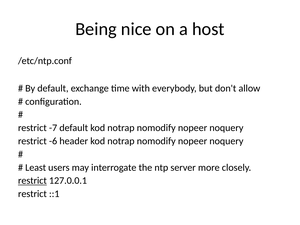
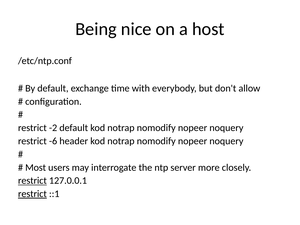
-7: -7 -> -2 (53, 128)
Least: Least -> Most (36, 167)
restrict underline: none -> present (32, 194)
